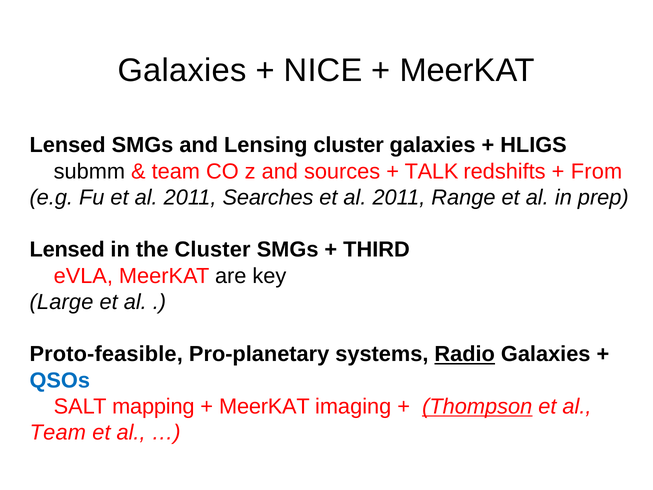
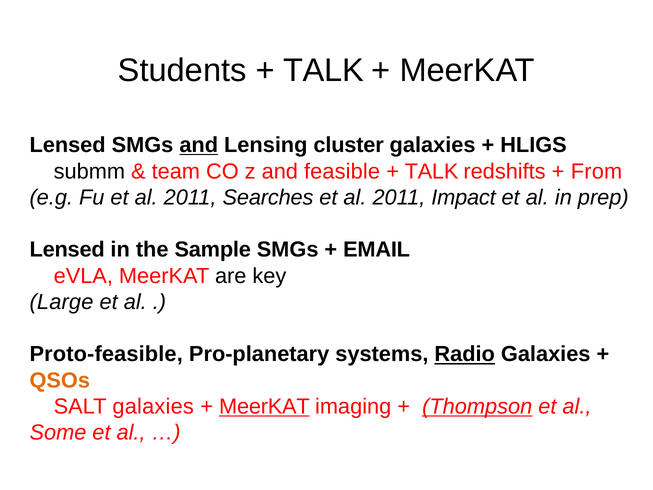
Galaxies: Galaxies -> Students (182, 70)
NICE: NICE -> TALK (323, 70)
and underline: none -> present (199, 145)
sources: sources -> feasible (342, 171)
Range: Range -> Impact (464, 197)
the Cluster: Cluster -> Sample (213, 250)
THIRD: THIRD -> EMAIL (377, 250)
QSOs colour: blue -> orange (60, 380)
SALT mapping: mapping -> galaxies (153, 406)
MeerKAT underline: none -> present (264, 406)
Team: Team -> Some (58, 432)
